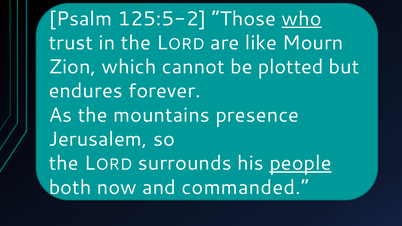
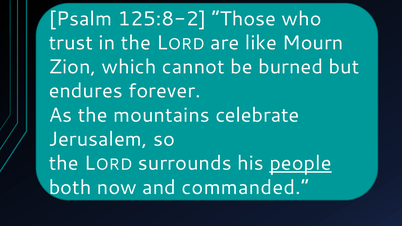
125:5-2: 125:5-2 -> 125:8-2 (162, 19)
who underline: present -> none (302, 19)
plotted: plotted -> burned (291, 67)
presence: presence -> celebrate (257, 115)
